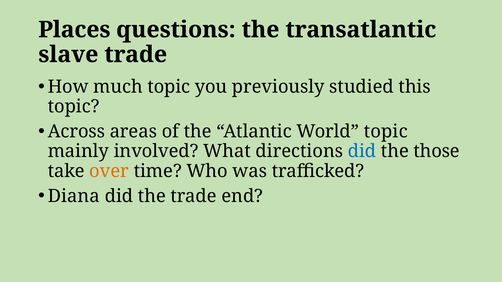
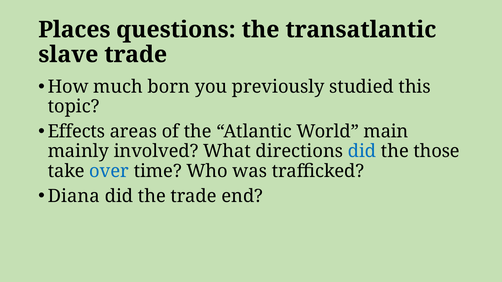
much topic: topic -> born (169, 87)
Across: Across -> Effects (76, 132)
World topic: topic -> main (386, 132)
over colour: orange -> blue (109, 171)
